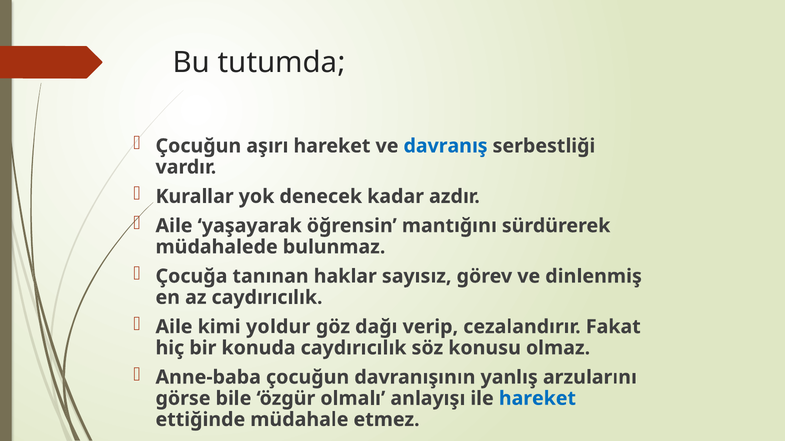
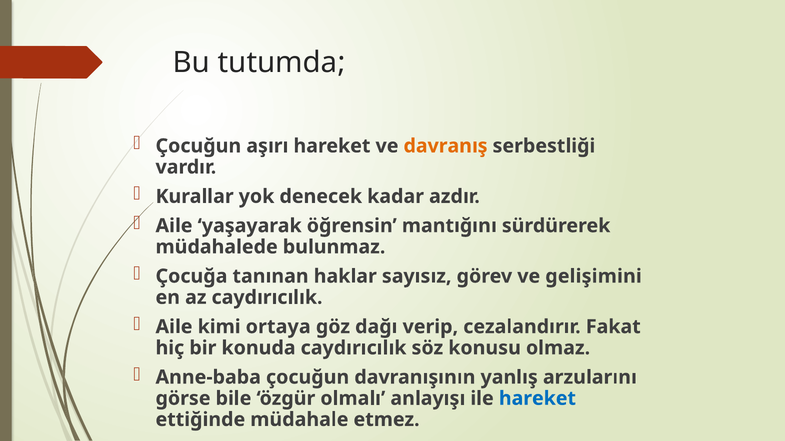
davranış colour: blue -> orange (446, 146)
dinlenmiş: dinlenmiş -> gelişimini (594, 277)
yoldur: yoldur -> ortaya (278, 327)
